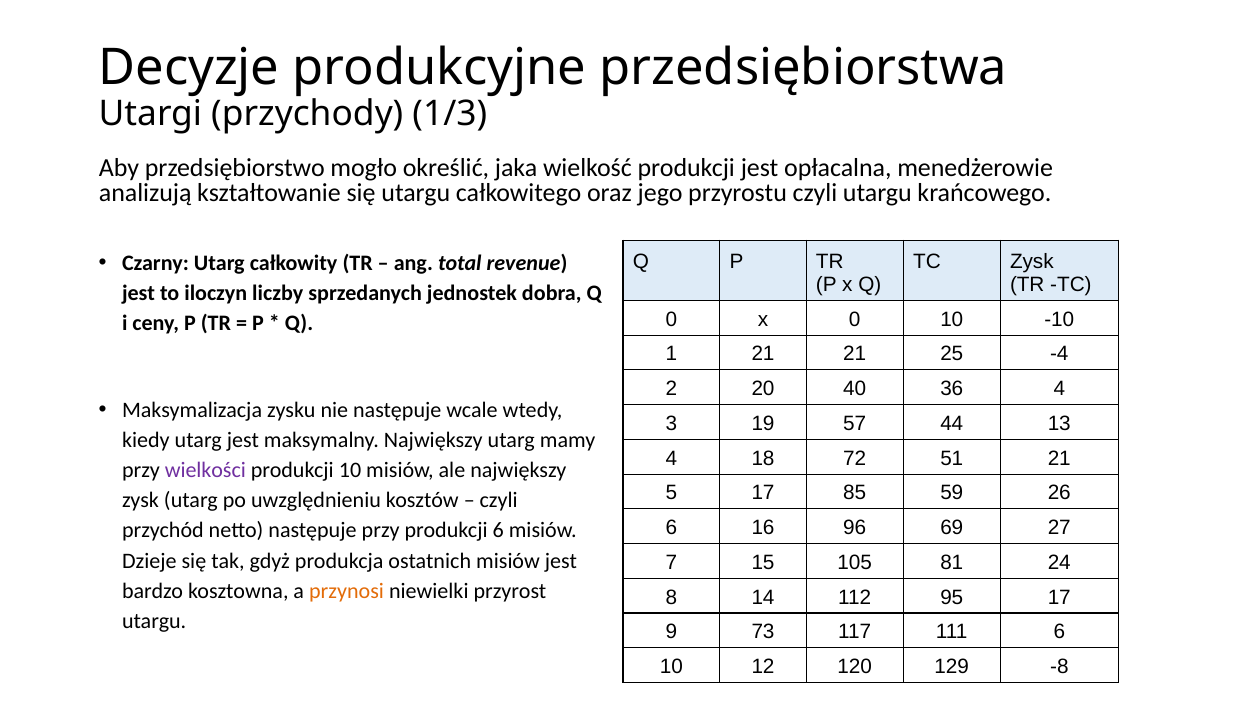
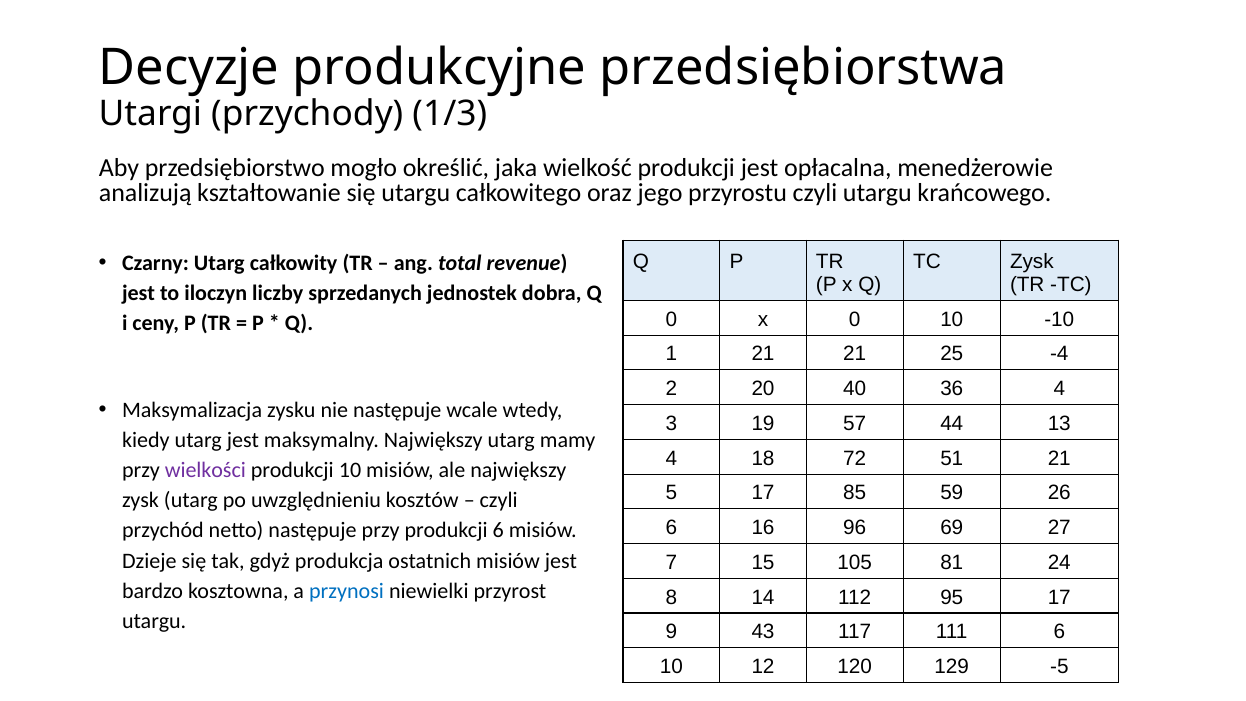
przynosi colour: orange -> blue (347, 591)
73: 73 -> 43 (763, 632)
-8: -8 -> -5 (1059, 667)
